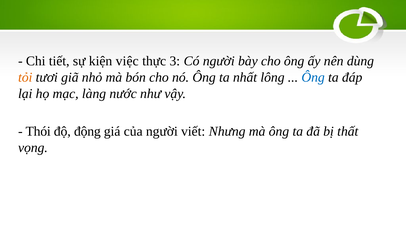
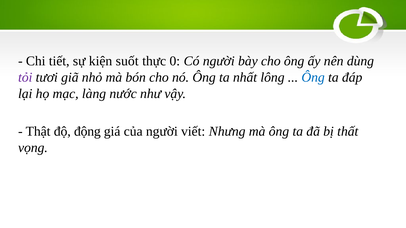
việc: việc -> suốt (127, 61)
3: 3 -> 0 (175, 61)
tỏi colour: orange -> purple (25, 77)
Thói: Thói -> Thật (38, 132)
